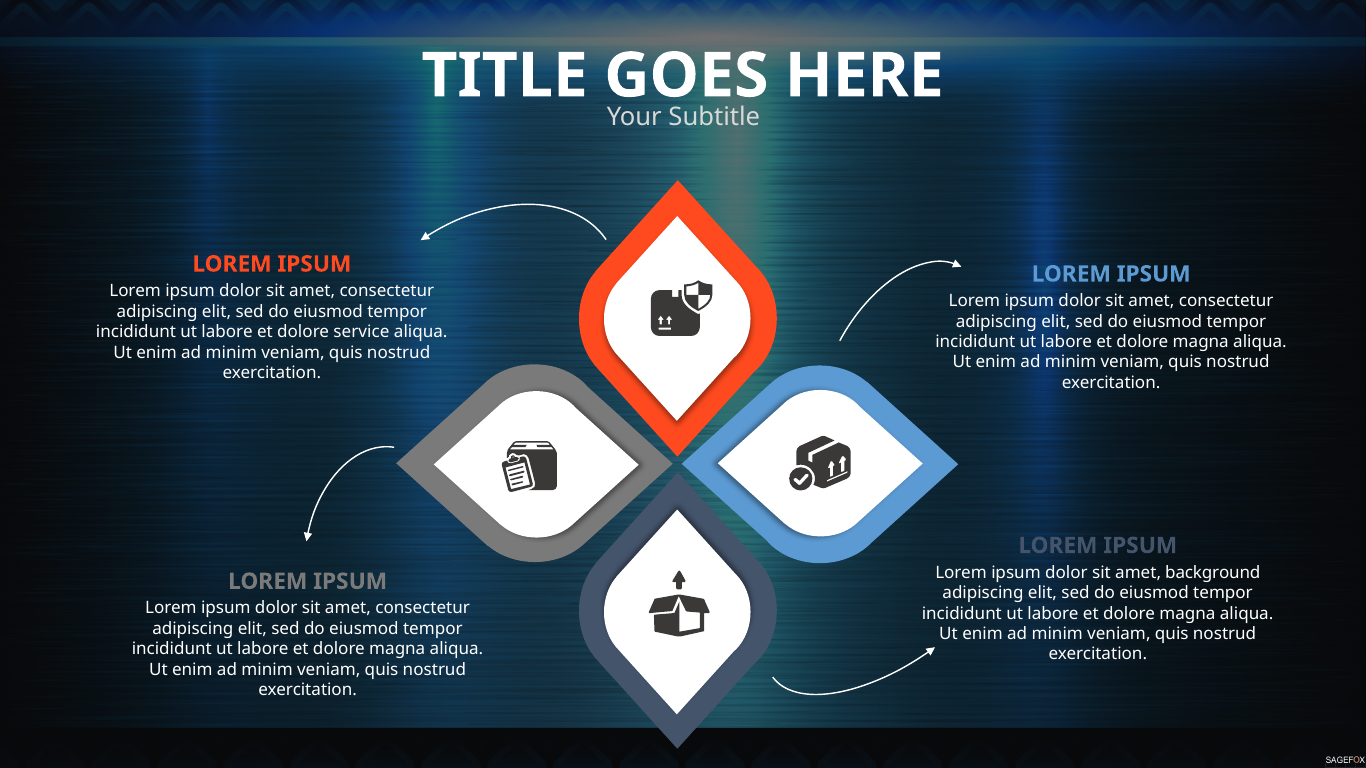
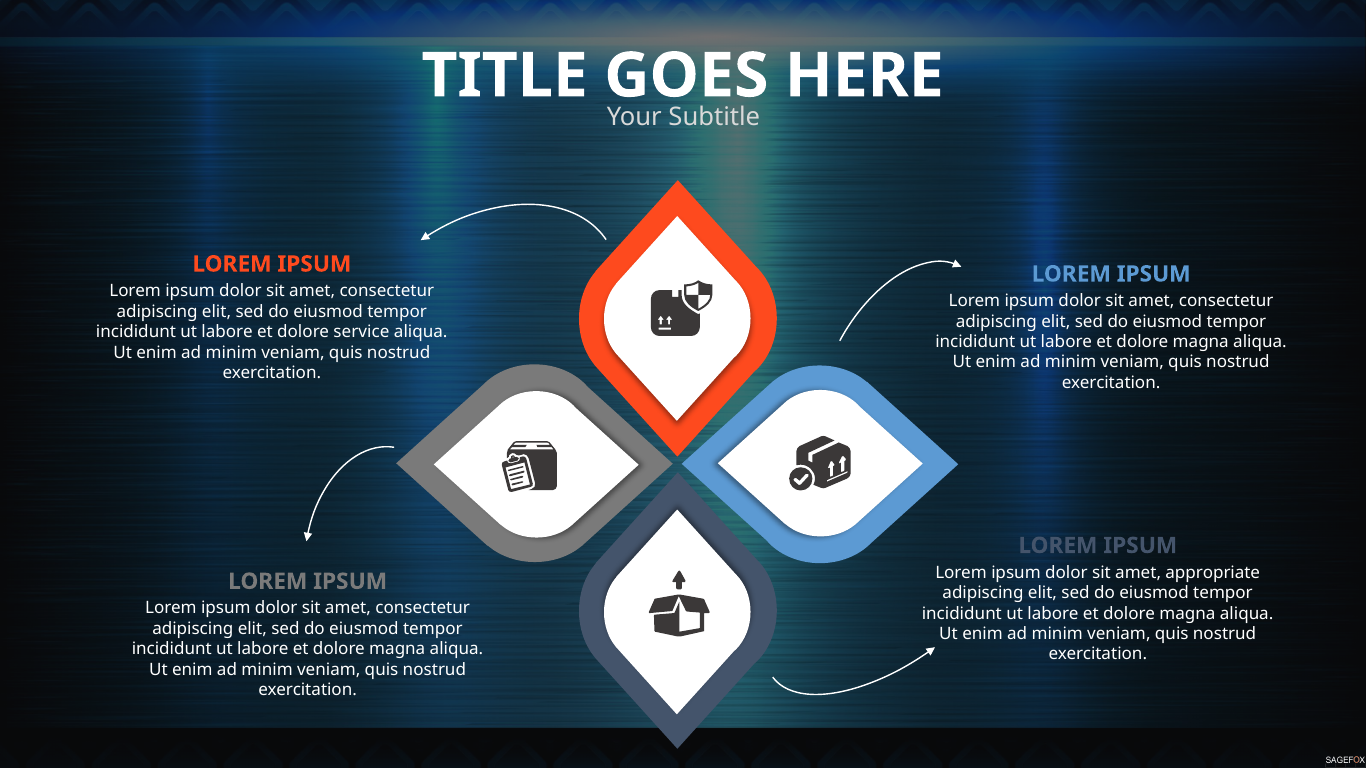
background: background -> appropriate (1213, 573)
